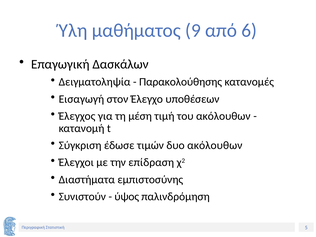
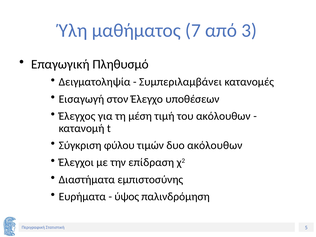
9: 9 -> 7 (193, 31)
6: 6 -> 3 (249, 31)
Δασκάλων: Δασκάλων -> Πληθυσμό (121, 64)
Παρακολούθησης: Παρακολούθησης -> Συμπεριλαμβάνει (180, 82)
έδωσε: έδωσε -> φύλου (119, 145)
Συνιστούν: Συνιστούν -> Ευρήματα (82, 197)
